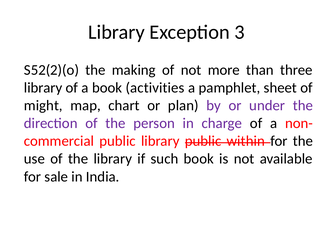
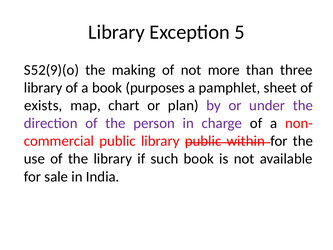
3: 3 -> 5 (239, 32)
S52(2)(o: S52(2)(o -> S52(9)(o (51, 70)
activities: activities -> purposes (155, 88)
might: might -> exists (43, 105)
